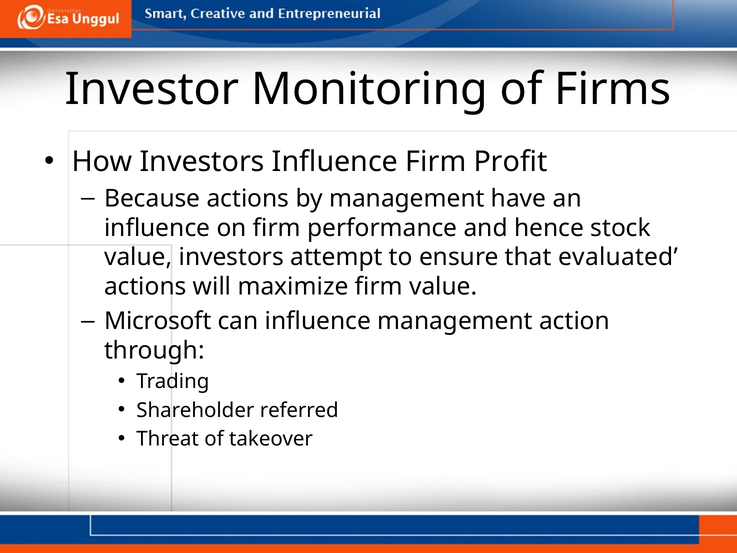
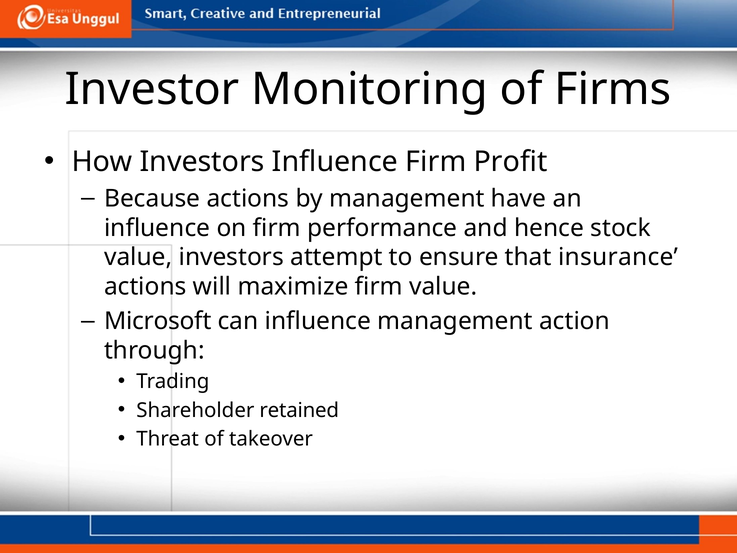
evaluated: evaluated -> insurance (618, 257)
referred: referred -> retained (299, 410)
